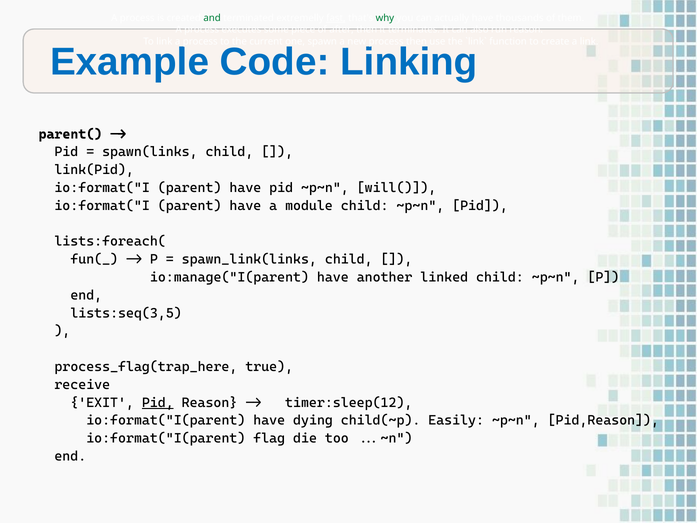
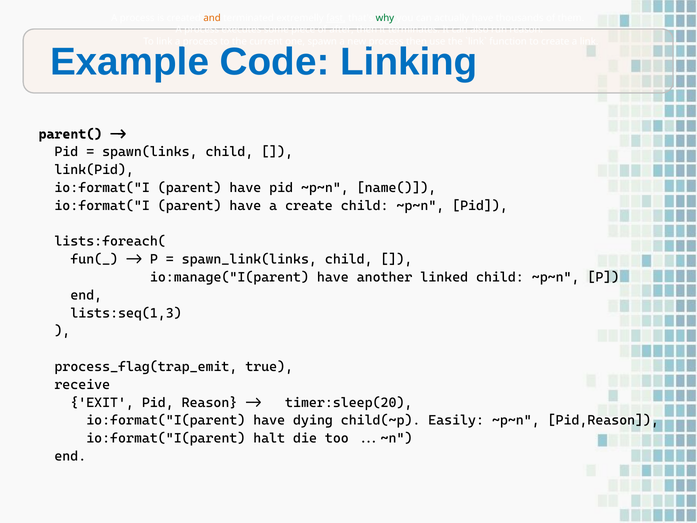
and colour: green -> orange (212, 18)
will(: will( -> name( (397, 188)
a module: module -> create (309, 206)
lists:seq(3,5: lists:seq(3,5 -> lists:seq(1,3 (126, 313)
process_flag(trap_here: process_flag(trap_here -> process_flag(trap_emit (146, 367)
Pid underline: present -> none (158, 402)
timer:sleep(12: timer:sleep(12 -> timer:sleep(20 (349, 402)
flag: flag -> halt (269, 438)
